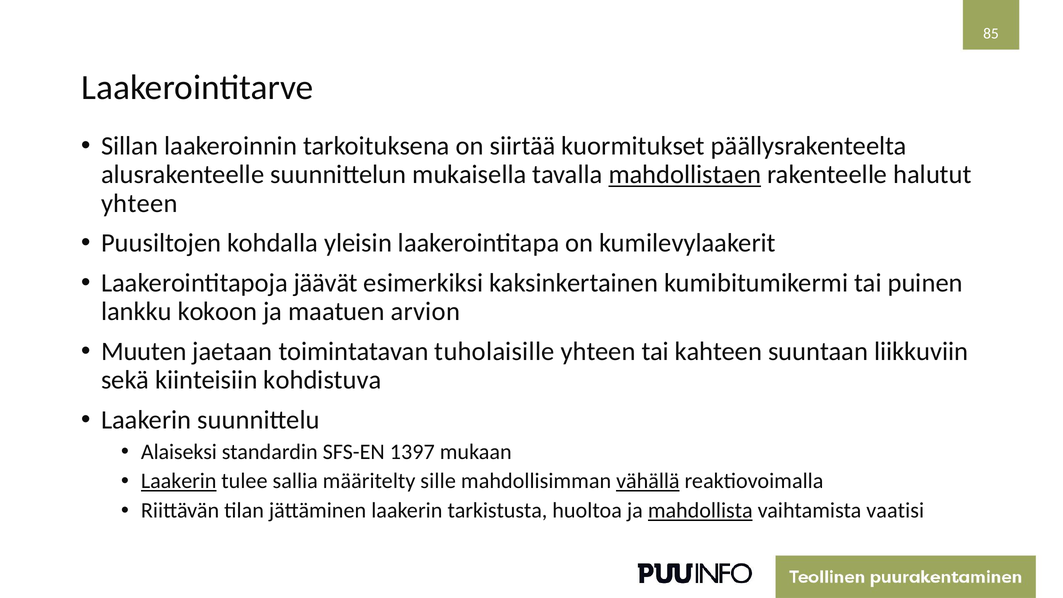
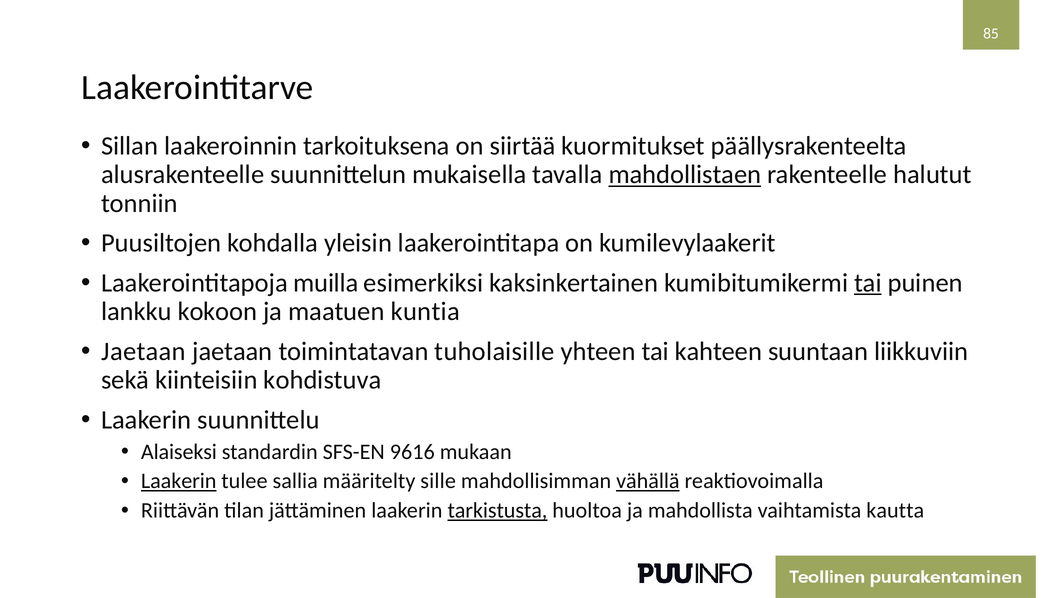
yhteen: yhteen -> tonniin (140, 203)
jäävät: jäävät -> muilla (326, 283)
tai underline: none -> present (868, 283)
arvion: arvion -> kuntia (425, 312)
Muuten: Muuten -> Jaetaan (144, 351)
1397: 1397 -> 9616 (412, 452)
tarkistusta underline: none -> present (497, 511)
mahdollista underline: present -> none (700, 511)
vaatisi: vaatisi -> kautta (895, 511)
